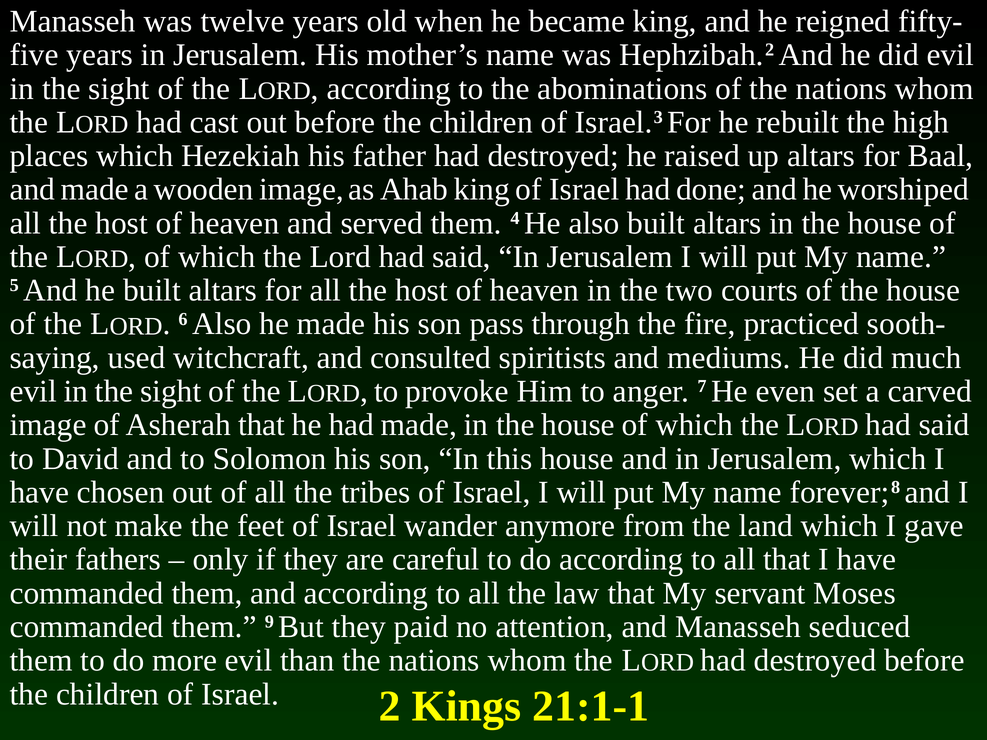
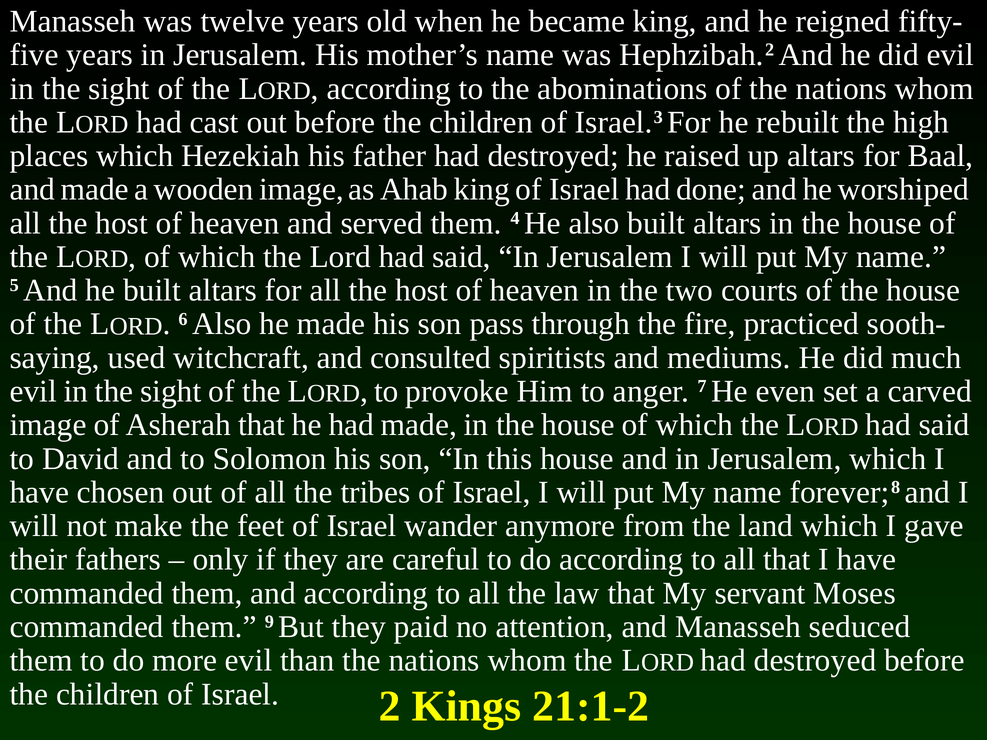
21:1-1: 21:1-1 -> 21:1-2 (591, 706)
